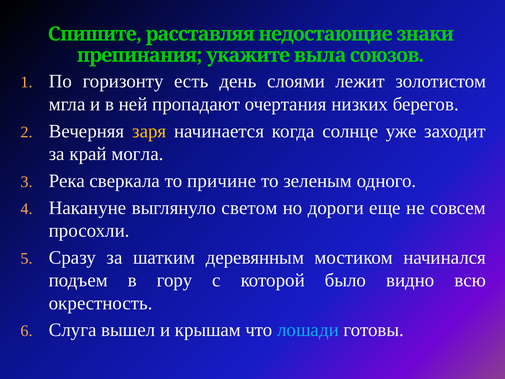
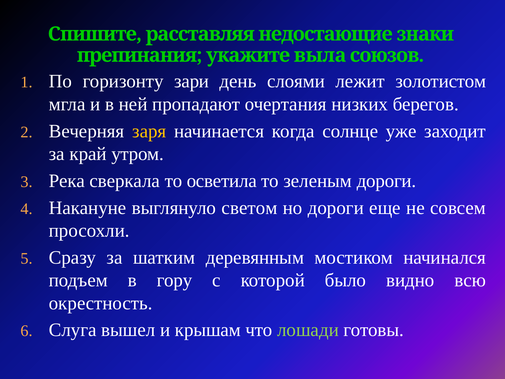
есть: есть -> зари (192, 81)
могла: могла -> утром (138, 154)
причине: причине -> осветила (222, 181)
зеленым одного: одного -> дороги (387, 181)
лошади colour: light blue -> light green (308, 330)
